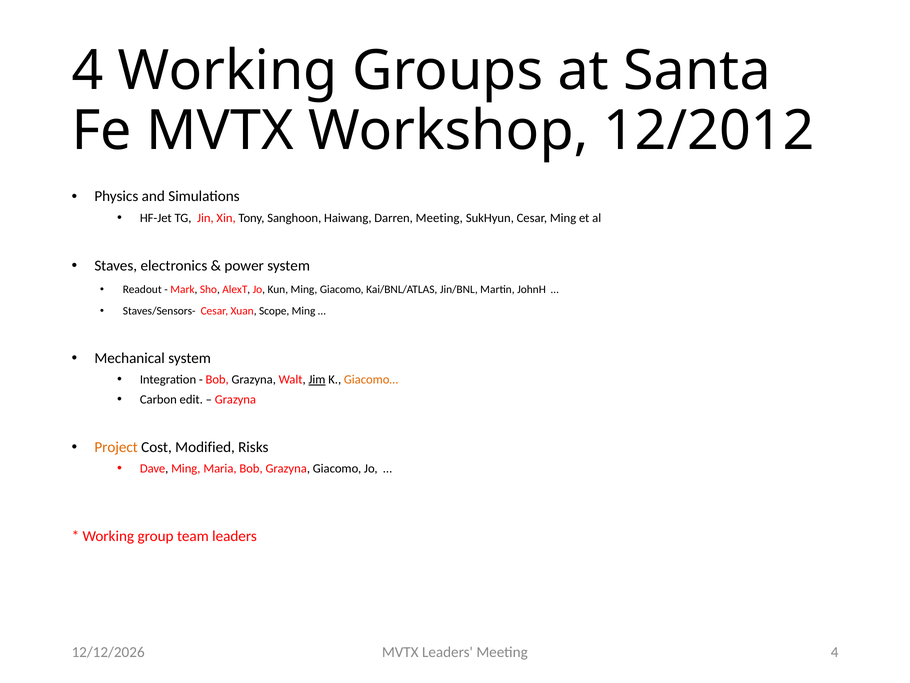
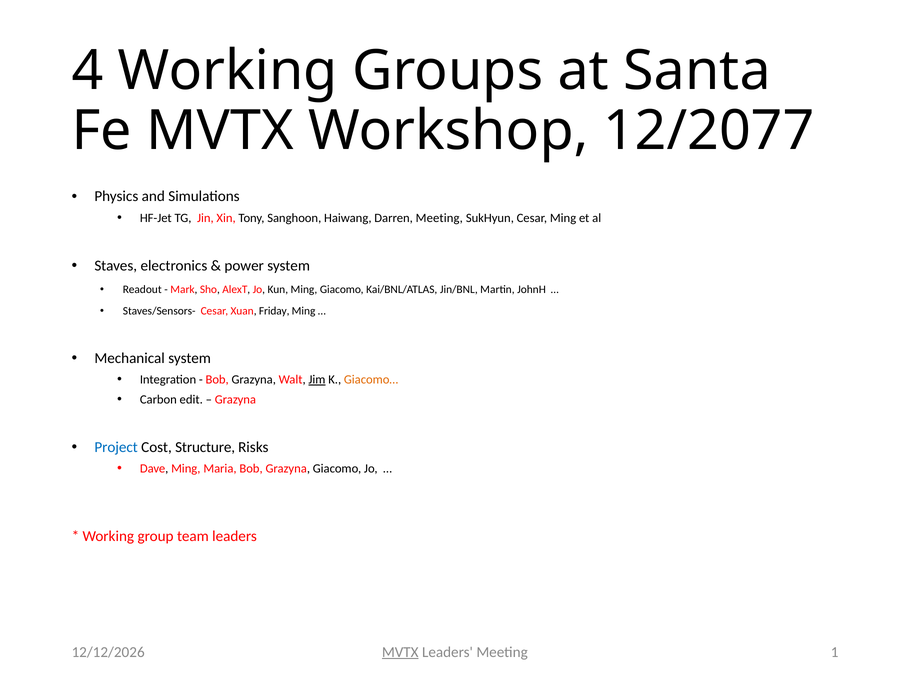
12/2012: 12/2012 -> 12/2077 (709, 131)
Scope: Scope -> Friday (274, 311)
Project colour: orange -> blue (116, 447)
Modified: Modified -> Structure (205, 447)
MVTX underline: none -> present (400, 652)
Meeting 4: 4 -> 1 (835, 652)
